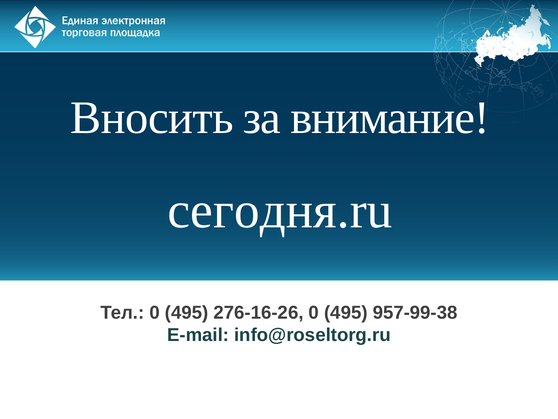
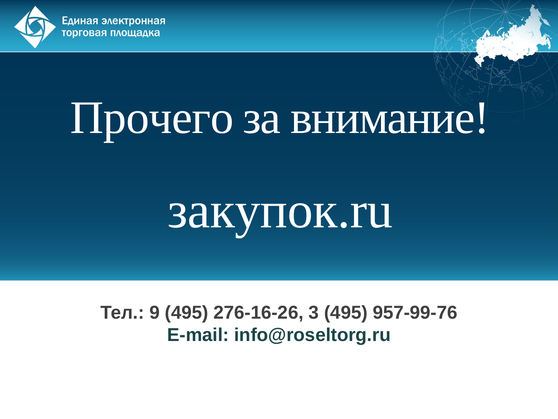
Вносить: Вносить -> Прочего (152, 118)
сегодня.ru: сегодня.ru -> закупок.ru (280, 210)
Тел 0: 0 -> 9 (155, 312)
276-16-26 0: 0 -> 3 (314, 312)
957-99-38: 957-99-38 -> 957-99-76 (415, 312)
